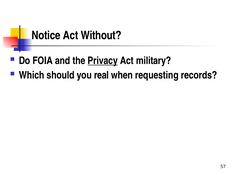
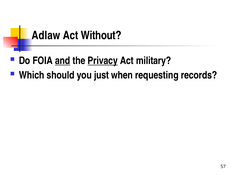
Notice: Notice -> Adlaw (46, 35)
and underline: none -> present (63, 61)
real: real -> just (101, 75)
